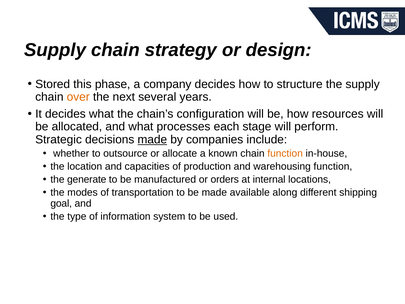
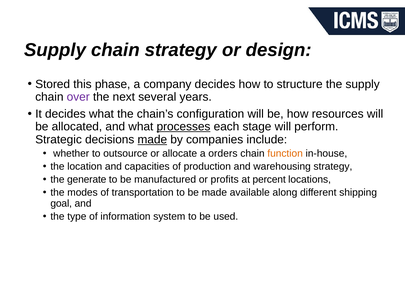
over colour: orange -> purple (78, 97)
processes underline: none -> present (183, 127)
known: known -> orders (223, 153)
warehousing function: function -> strategy (333, 166)
orders: orders -> profits (225, 179)
internal: internal -> percent (269, 179)
